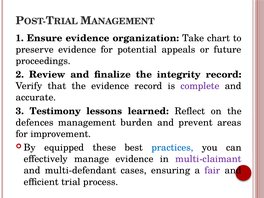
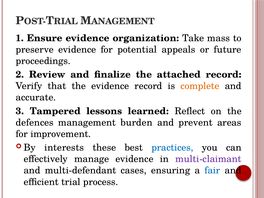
chart: chart -> mass (219, 38)
integrity: integrity -> attached (179, 75)
complete colour: purple -> orange (200, 86)
Testimony: Testimony -> Tampered (55, 111)
equipped: equipped -> interests (64, 148)
fair colour: purple -> blue (212, 170)
